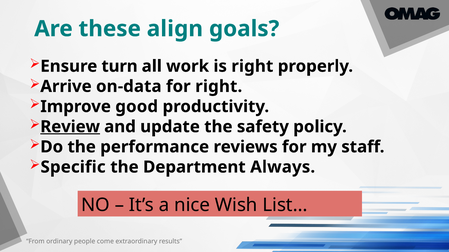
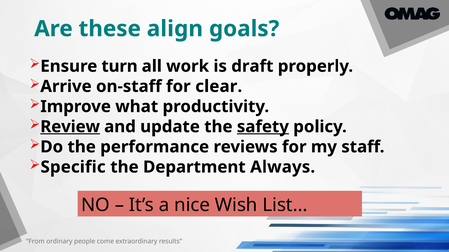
is right: right -> draft (252, 66)
on-data: on-data -> on-staff (129, 87)
for right: right -> clear (219, 87)
good: good -> what (137, 107)
safety underline: none -> present (263, 127)
